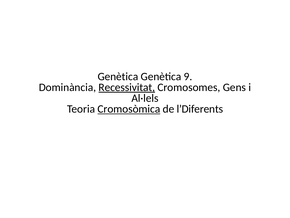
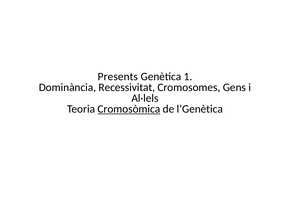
Genètica: Genètica -> Presents (118, 76)
9: 9 -> 1 (188, 76)
Recessivitat underline: present -> none (127, 87)
l’Diferents: l’Diferents -> l’Genètica (200, 109)
